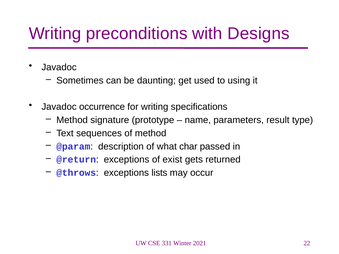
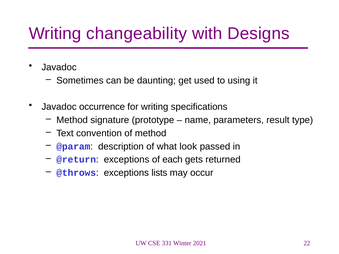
preconditions: preconditions -> changeability (137, 34)
sequences: sequences -> convention (99, 133)
char: char -> look (188, 147)
exist: exist -> each (172, 160)
